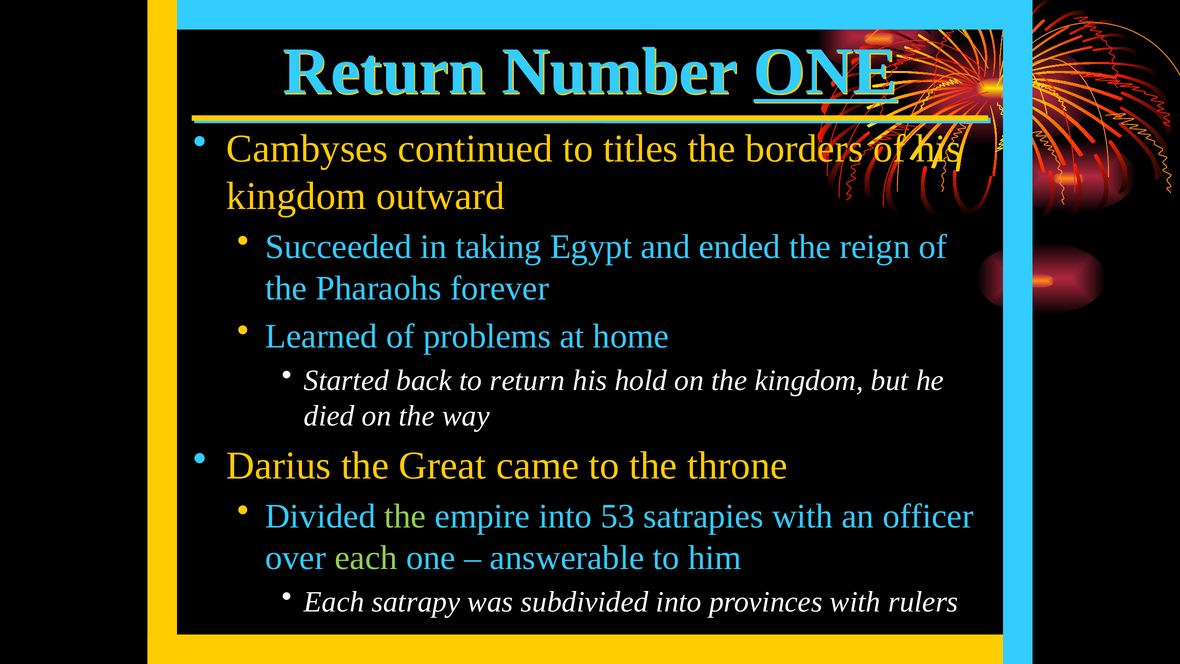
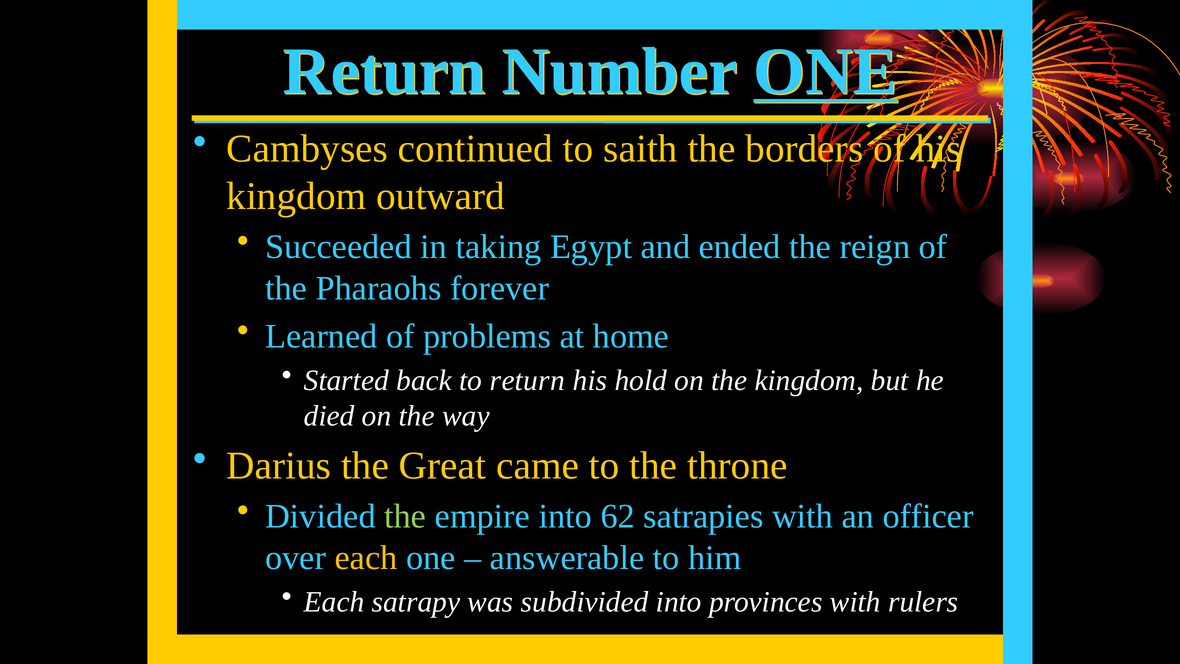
titles: titles -> saith (641, 149)
53: 53 -> 62 (618, 516)
each colour: light green -> yellow (366, 558)
